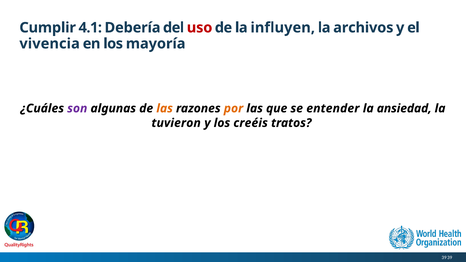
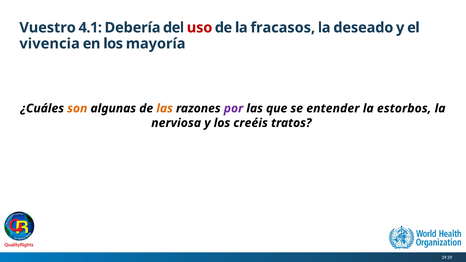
Cumplir: Cumplir -> Vuestro (48, 28)
influyen: influyen -> fracasos (283, 28)
archivos: archivos -> deseado (363, 28)
son colour: purple -> orange (77, 108)
por colour: orange -> purple (233, 108)
ansiedad: ansiedad -> estorbos (404, 108)
tuvieron: tuvieron -> nerviosa (176, 123)
